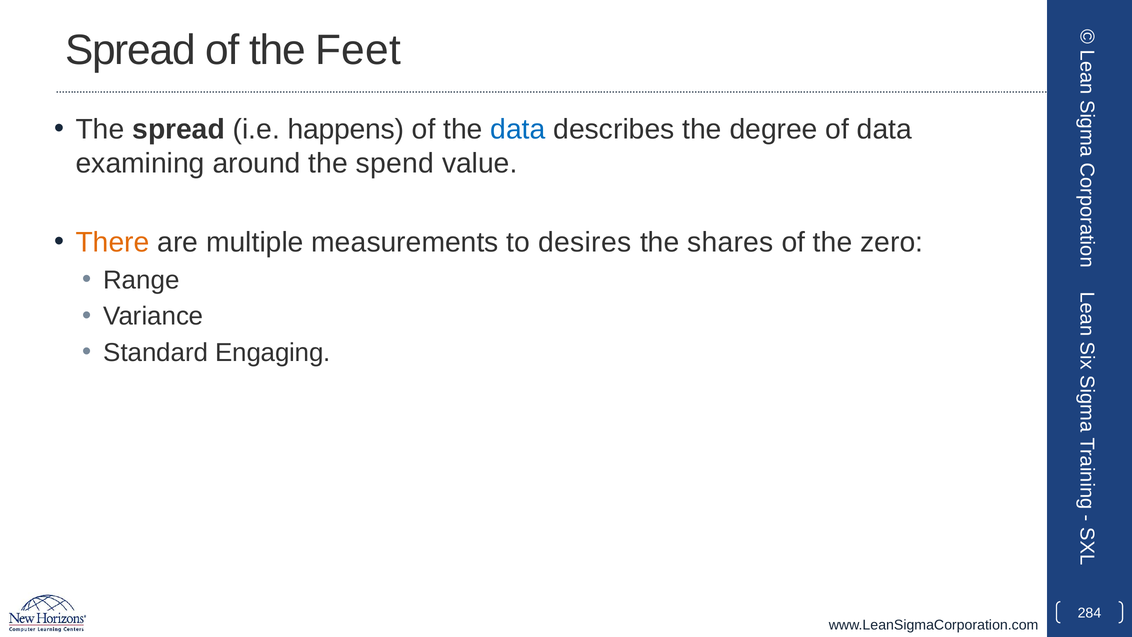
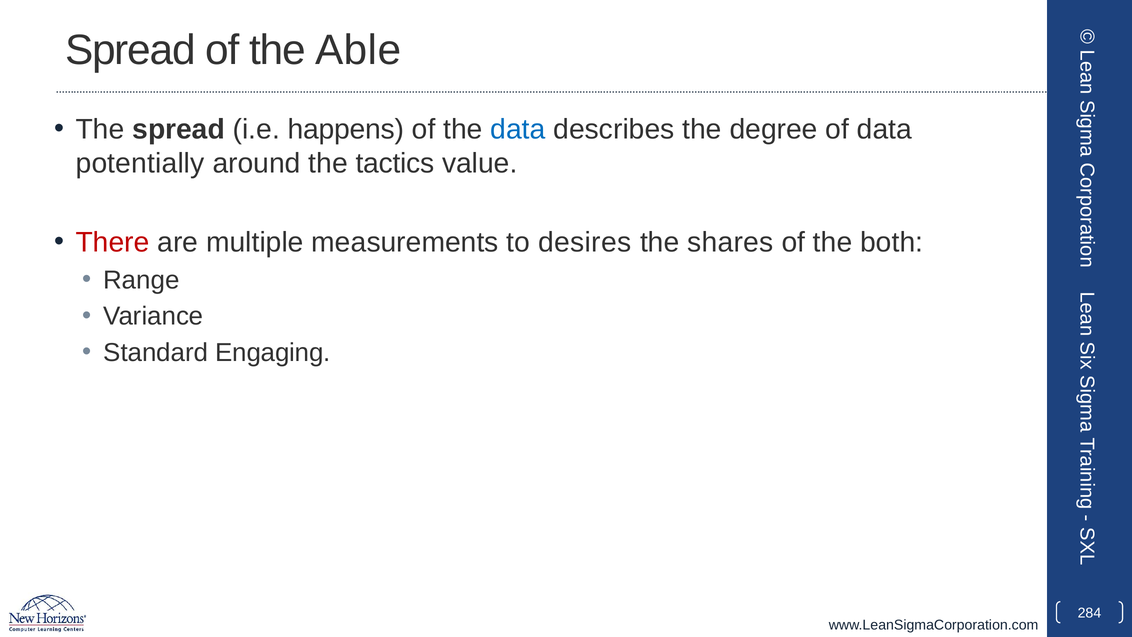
Feet: Feet -> Able (358, 50)
examining: examining -> potentially (140, 163)
spend: spend -> tactics (395, 163)
There colour: orange -> red (113, 243)
zero: zero -> both (892, 243)
